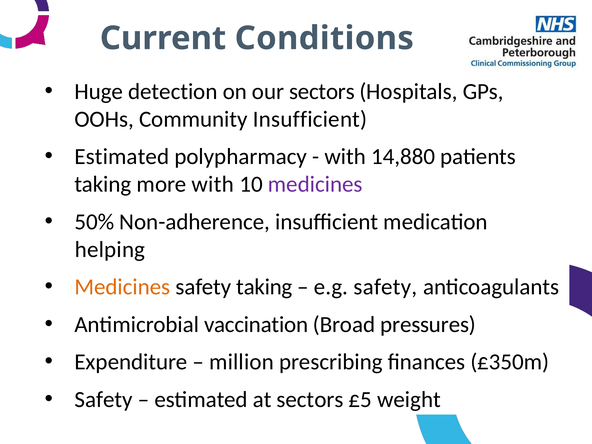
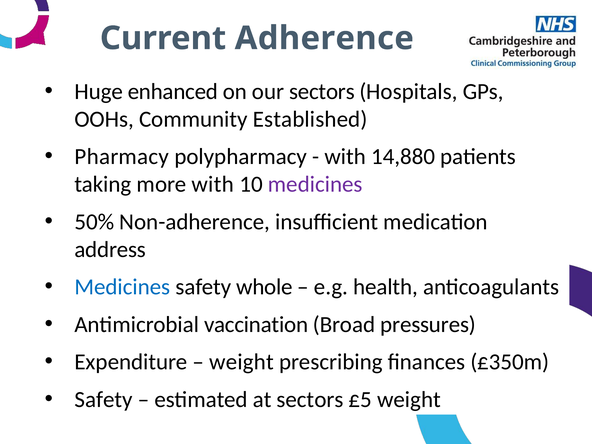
Conditions: Conditions -> Adherence (324, 38)
detection: detection -> enhanced (173, 92)
Community Insufficient: Insufficient -> Established (310, 119)
Estimated: Estimated -> Pharmacy (122, 157)
helping: helping -> address (110, 249)
Medicines colour: orange -> blue (122, 287)
safety taking: taking -> whole (264, 287)
e.g safety: safety -> health (386, 287)
million: million -> weight (242, 362)
